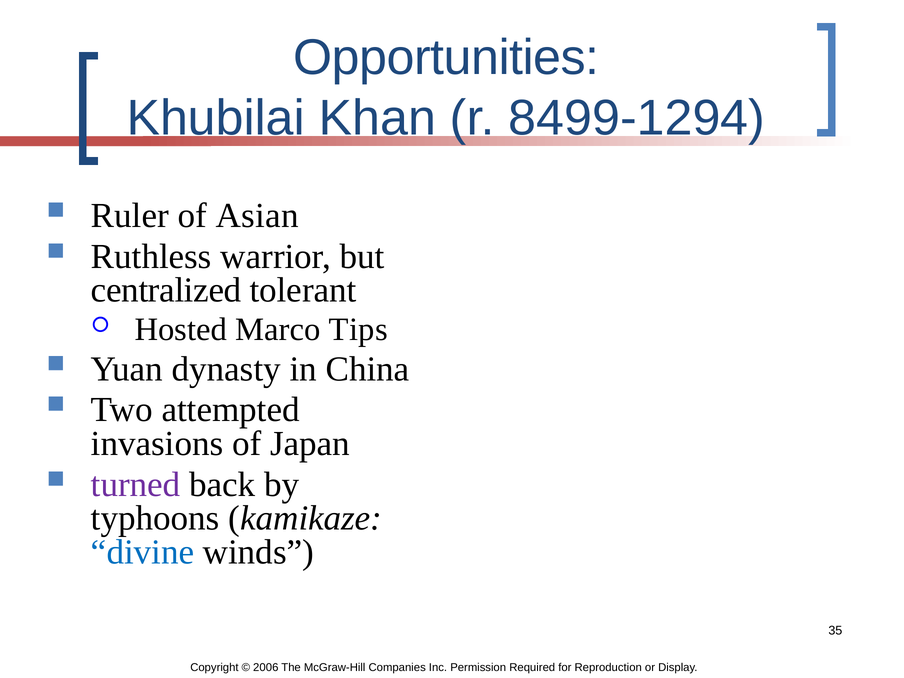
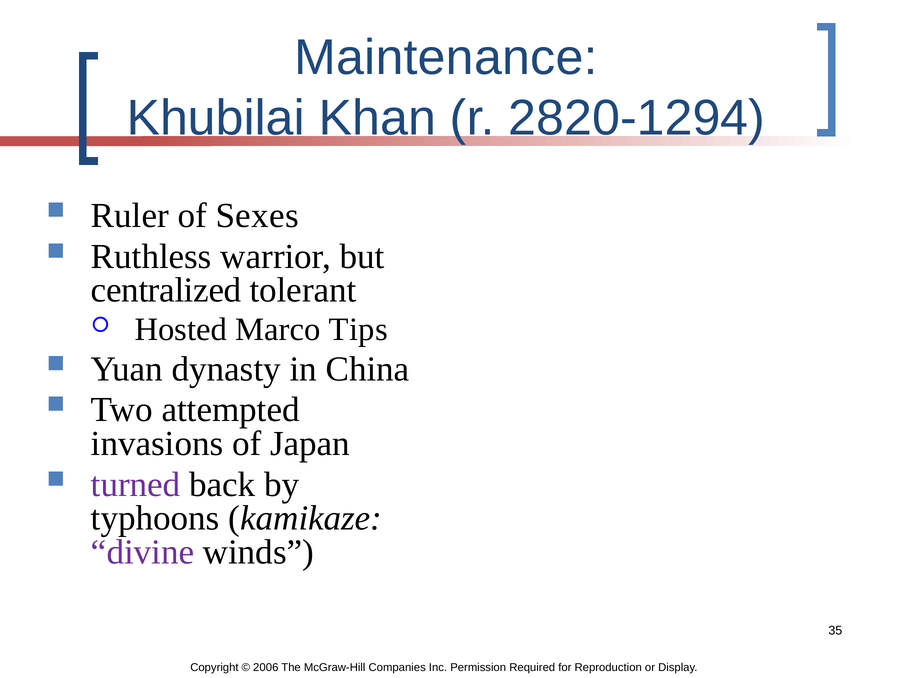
Opportunities: Opportunities -> Maintenance (446, 58)
8499-1294: 8499-1294 -> 2820-1294 (637, 118)
Asian: Asian -> Sexes (257, 216)
divine colour: blue -> purple (143, 552)
